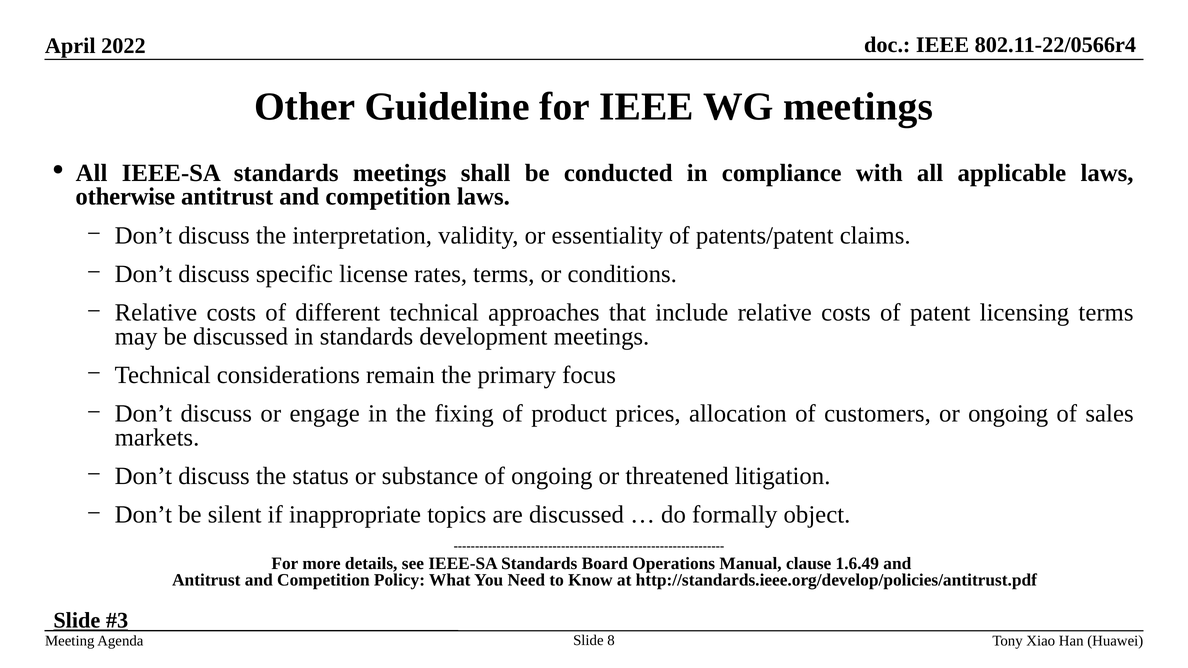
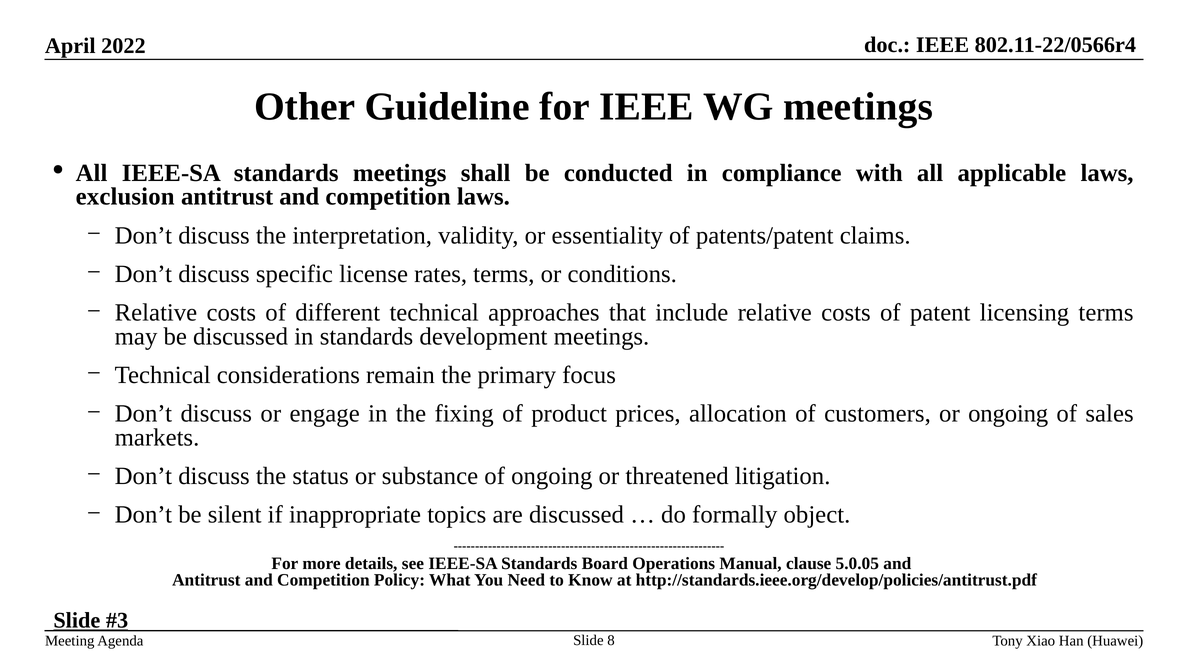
otherwise: otherwise -> exclusion (125, 197)
1.6.49: 1.6.49 -> 5.0.05 (857, 564)
